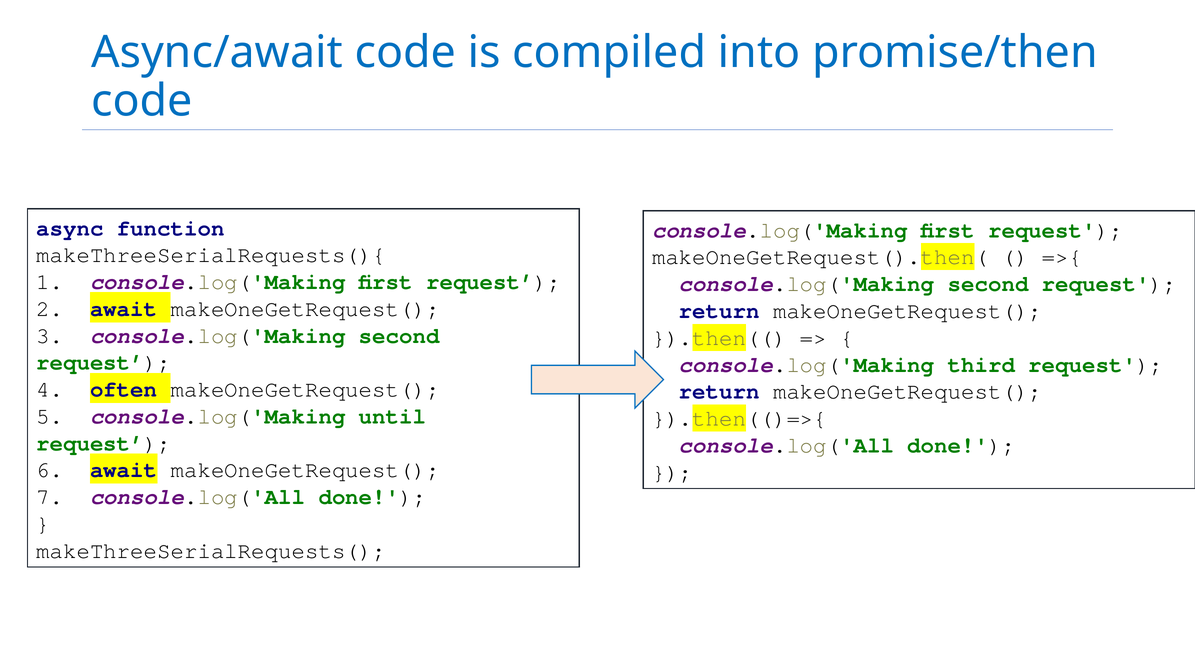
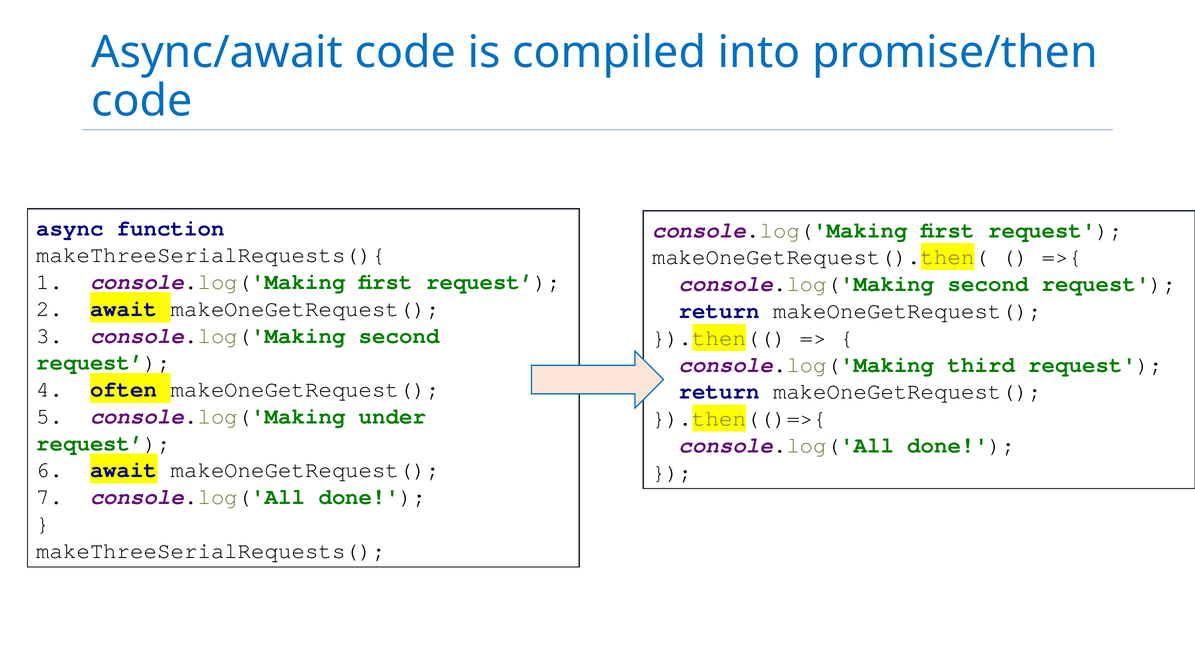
until: until -> under (393, 416)
